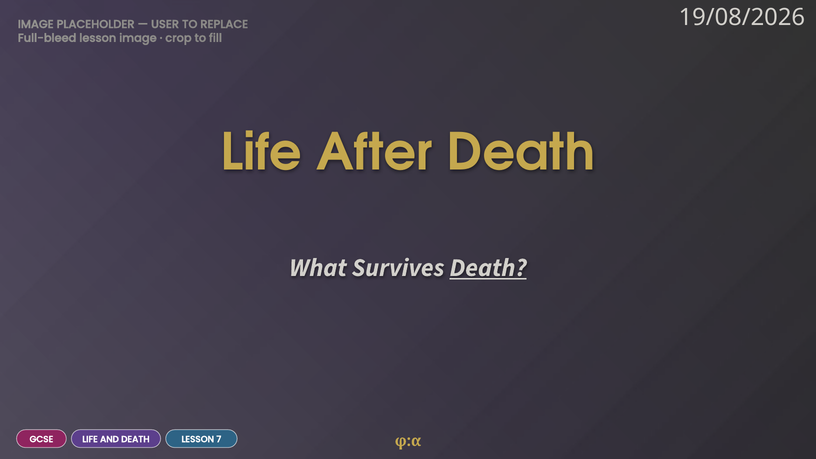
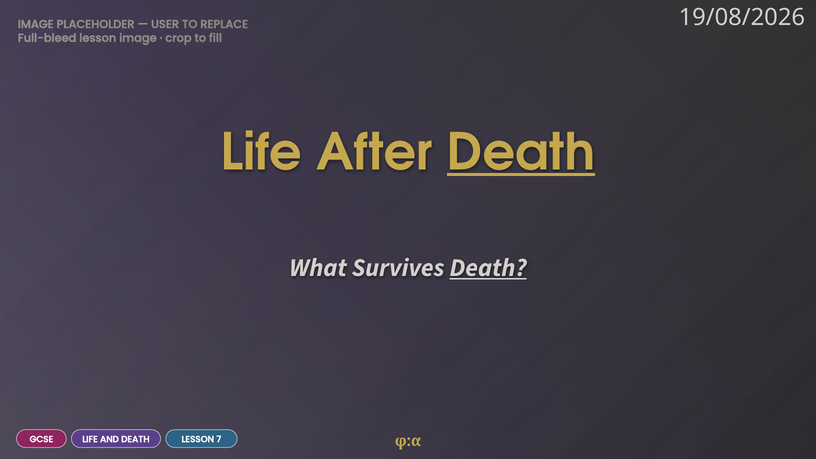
Death underline: none -> present (521, 153)
